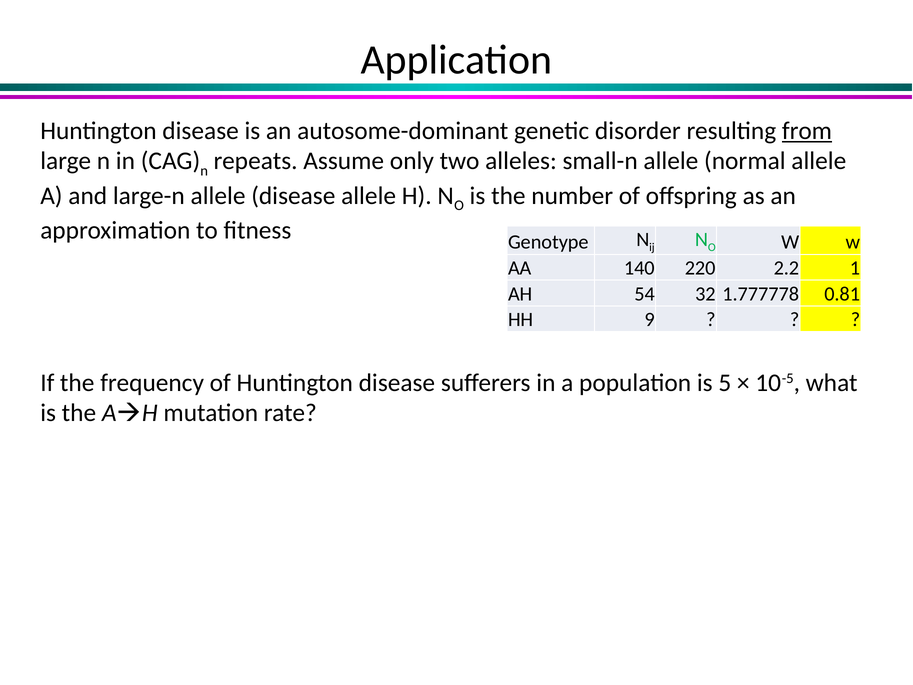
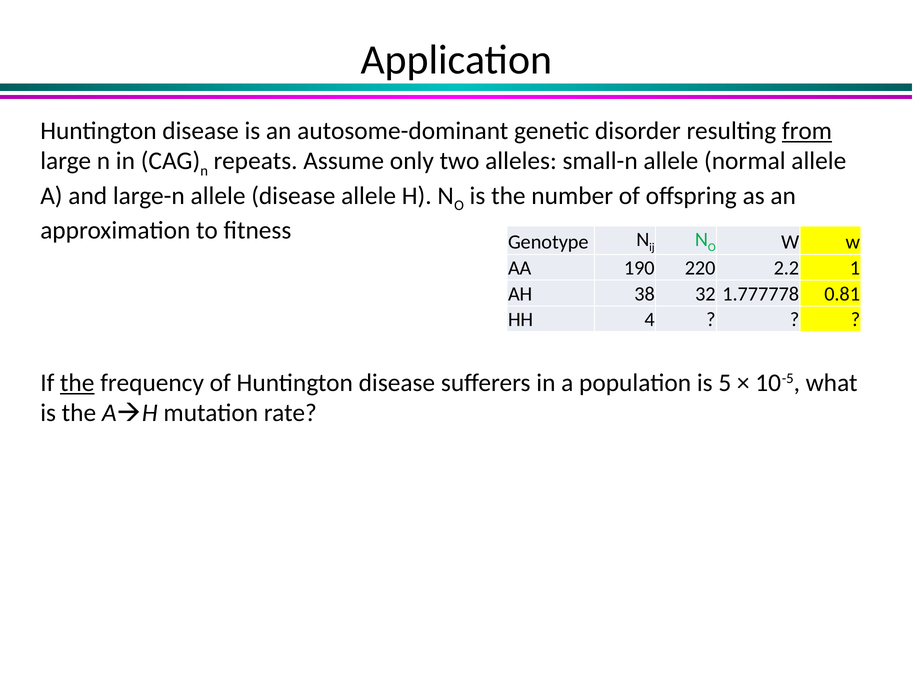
140: 140 -> 190 (639, 268)
54: 54 -> 38 (645, 294)
9: 9 -> 4 (650, 319)
the underline: none -> present (77, 382)
